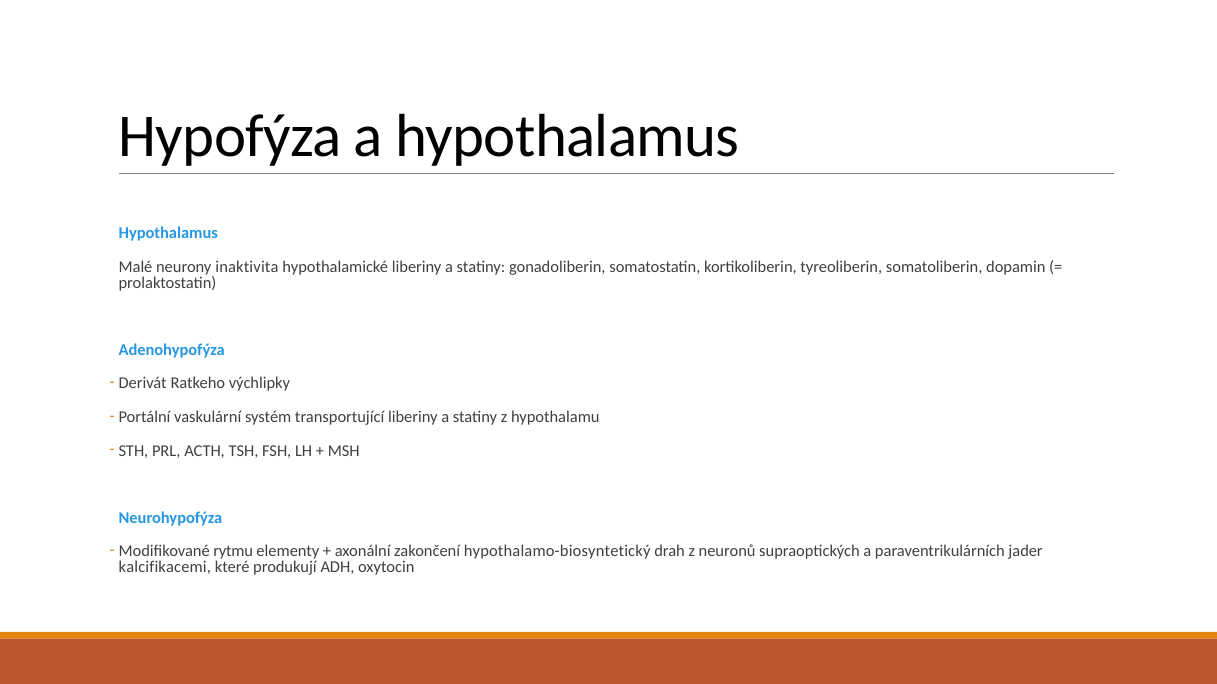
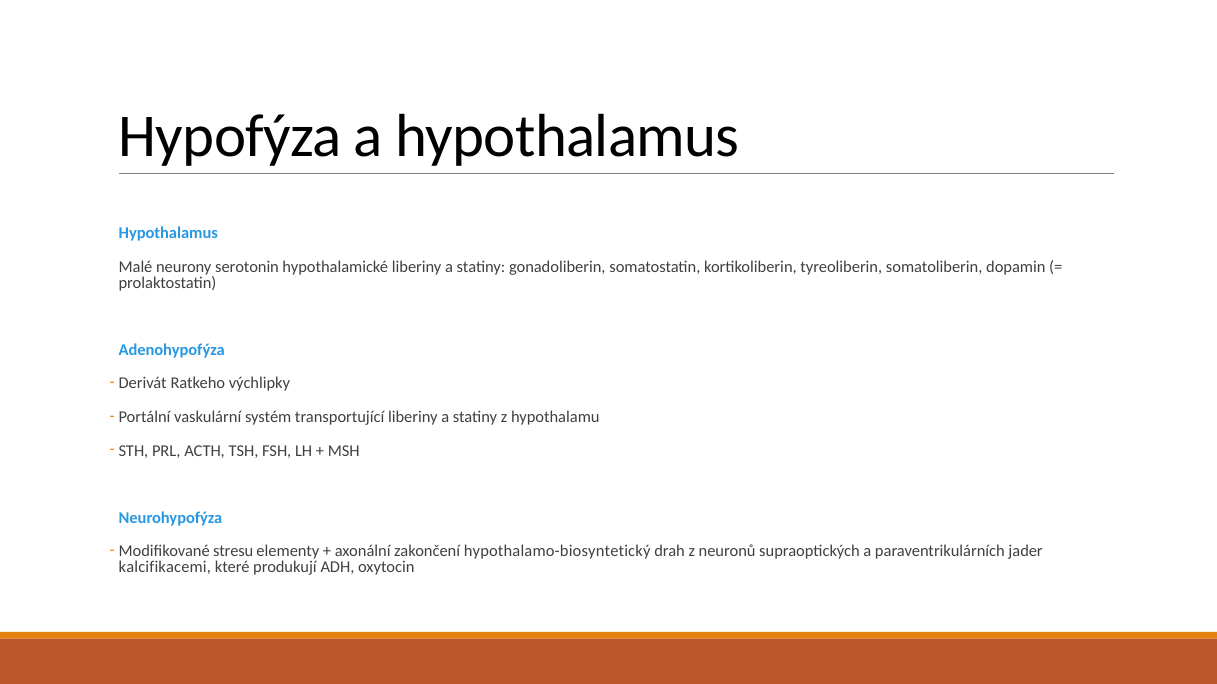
inaktivita: inaktivita -> serotonin (247, 267)
rytmu: rytmu -> stresu (233, 552)
